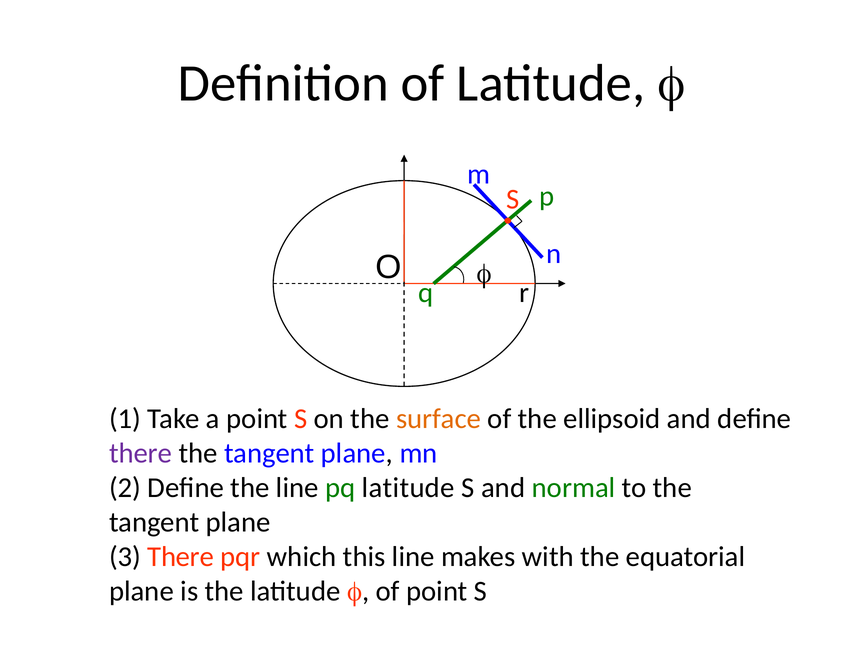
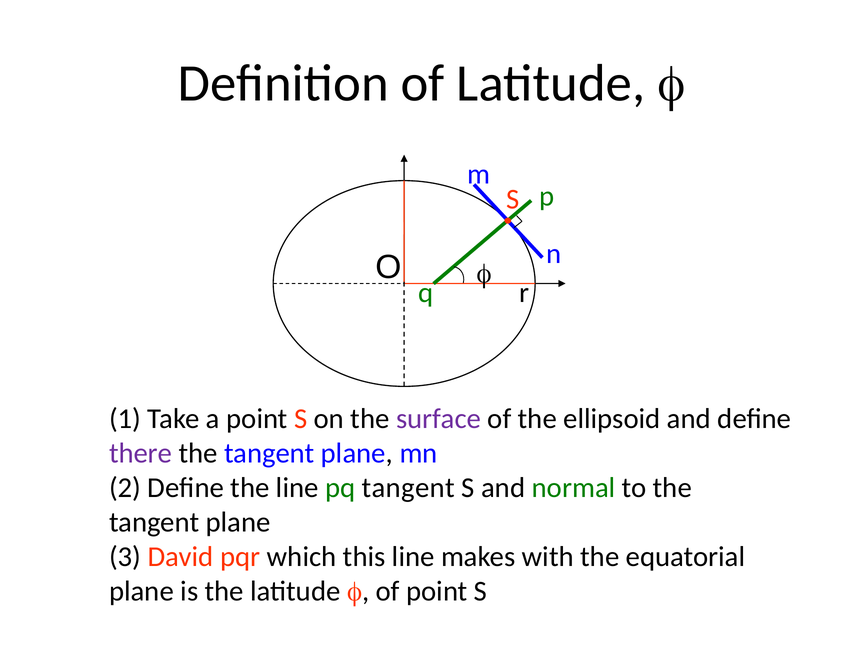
surface colour: orange -> purple (438, 419)
pq latitude: latitude -> tangent (408, 488)
3 There: There -> David (181, 557)
